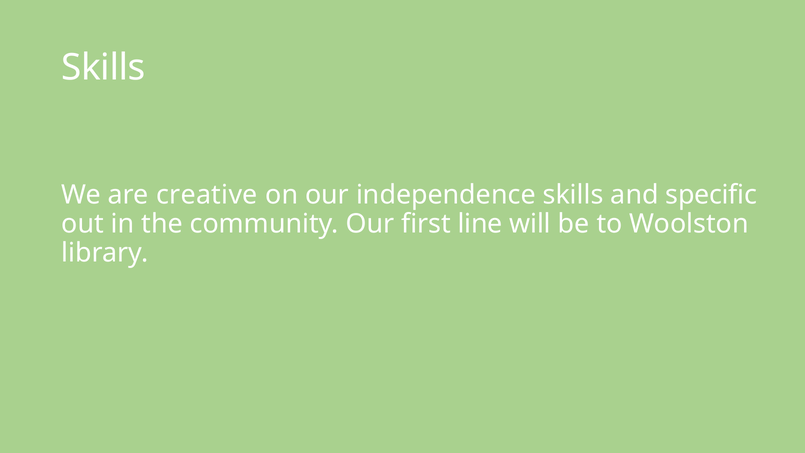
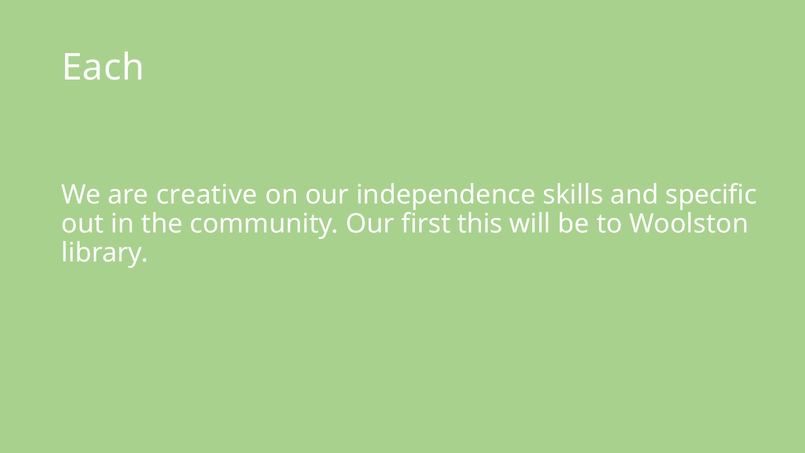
Skills: Skills -> Each (103, 68)
line: line -> this (480, 224)
